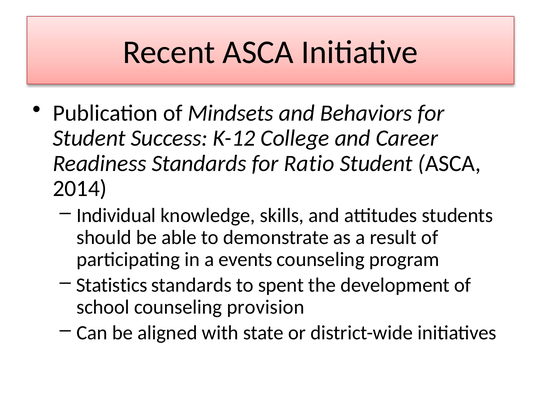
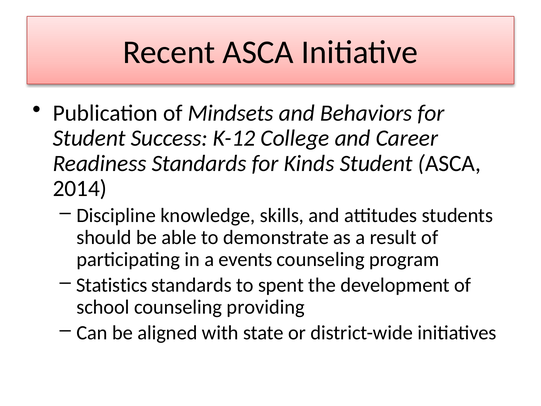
Ratio: Ratio -> Kinds (309, 163)
Individual: Individual -> Discipline (116, 215)
provision: provision -> providing (266, 307)
